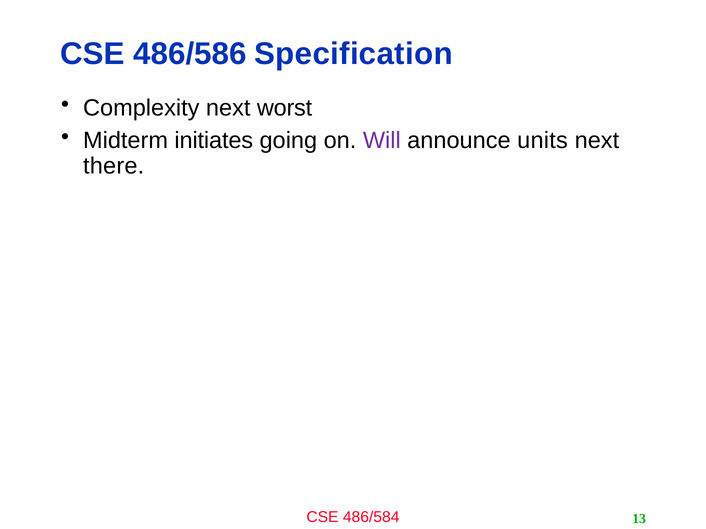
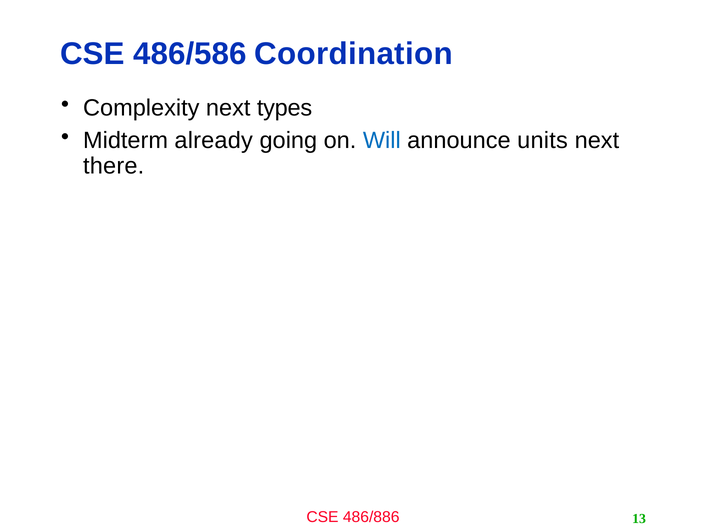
Specification: Specification -> Coordination (353, 54)
worst: worst -> types (285, 108)
initiates: initiates -> already (214, 141)
Will colour: purple -> blue (382, 141)
486/584: 486/584 -> 486/886 (371, 517)
